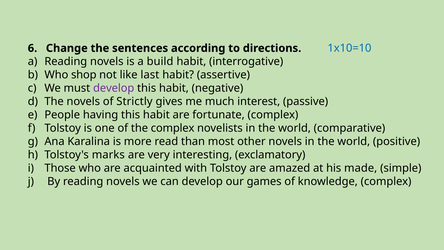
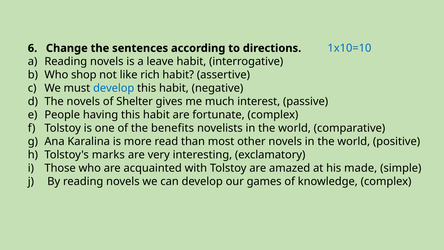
build: build -> leave (160, 61)
last: last -> rich (150, 75)
develop colour: purple -> blue (114, 88)
Strictly: Strictly -> Shelter (135, 101)
the complex: complex -> benefits (173, 128)
